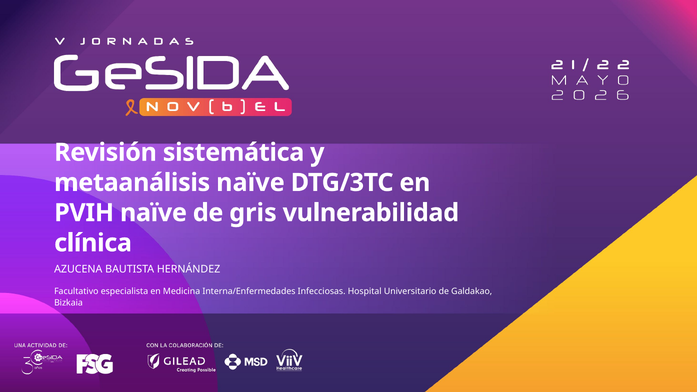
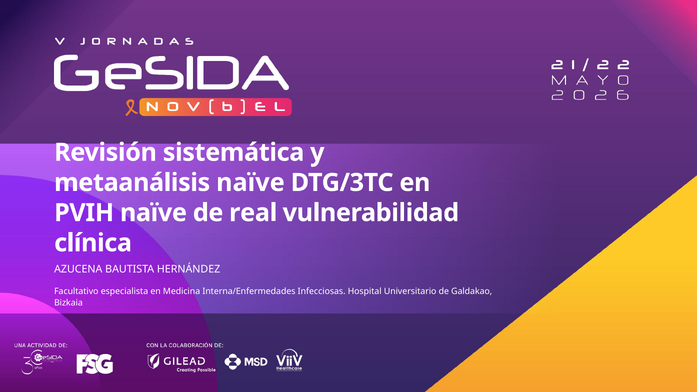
gris: gris -> real (253, 213)
